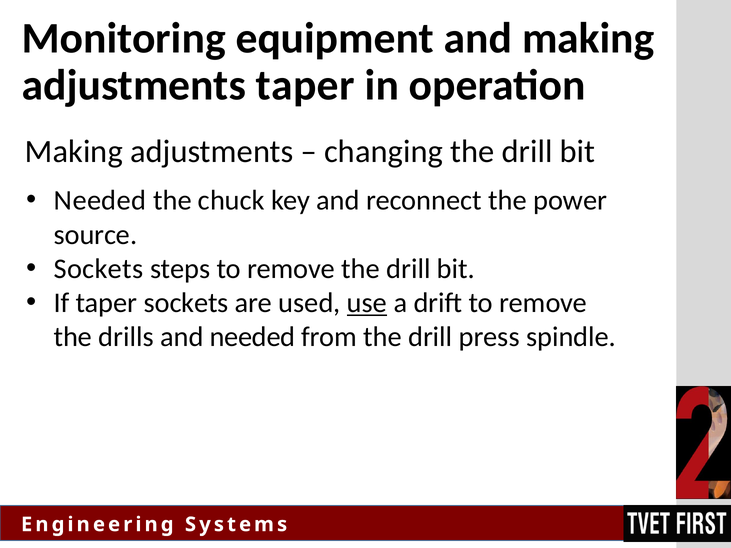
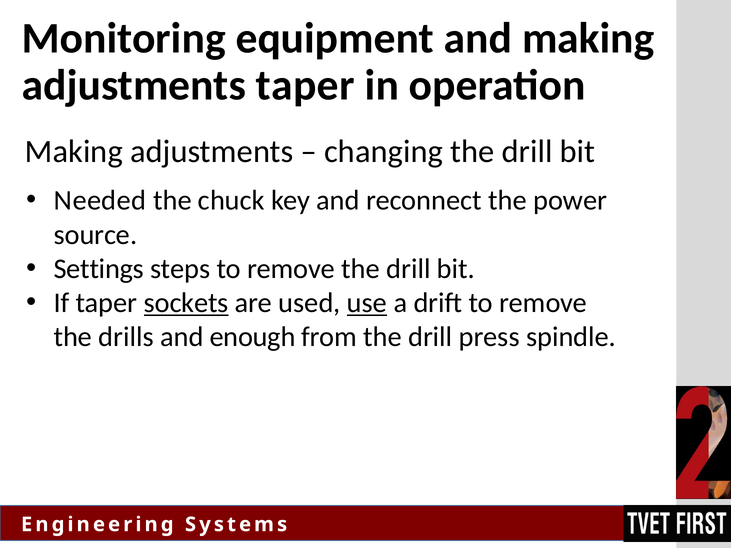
Sockets: Sockets -> Settings (99, 269)
sockets underline: none -> present (186, 303)
and needed: needed -> enough (253, 337)
